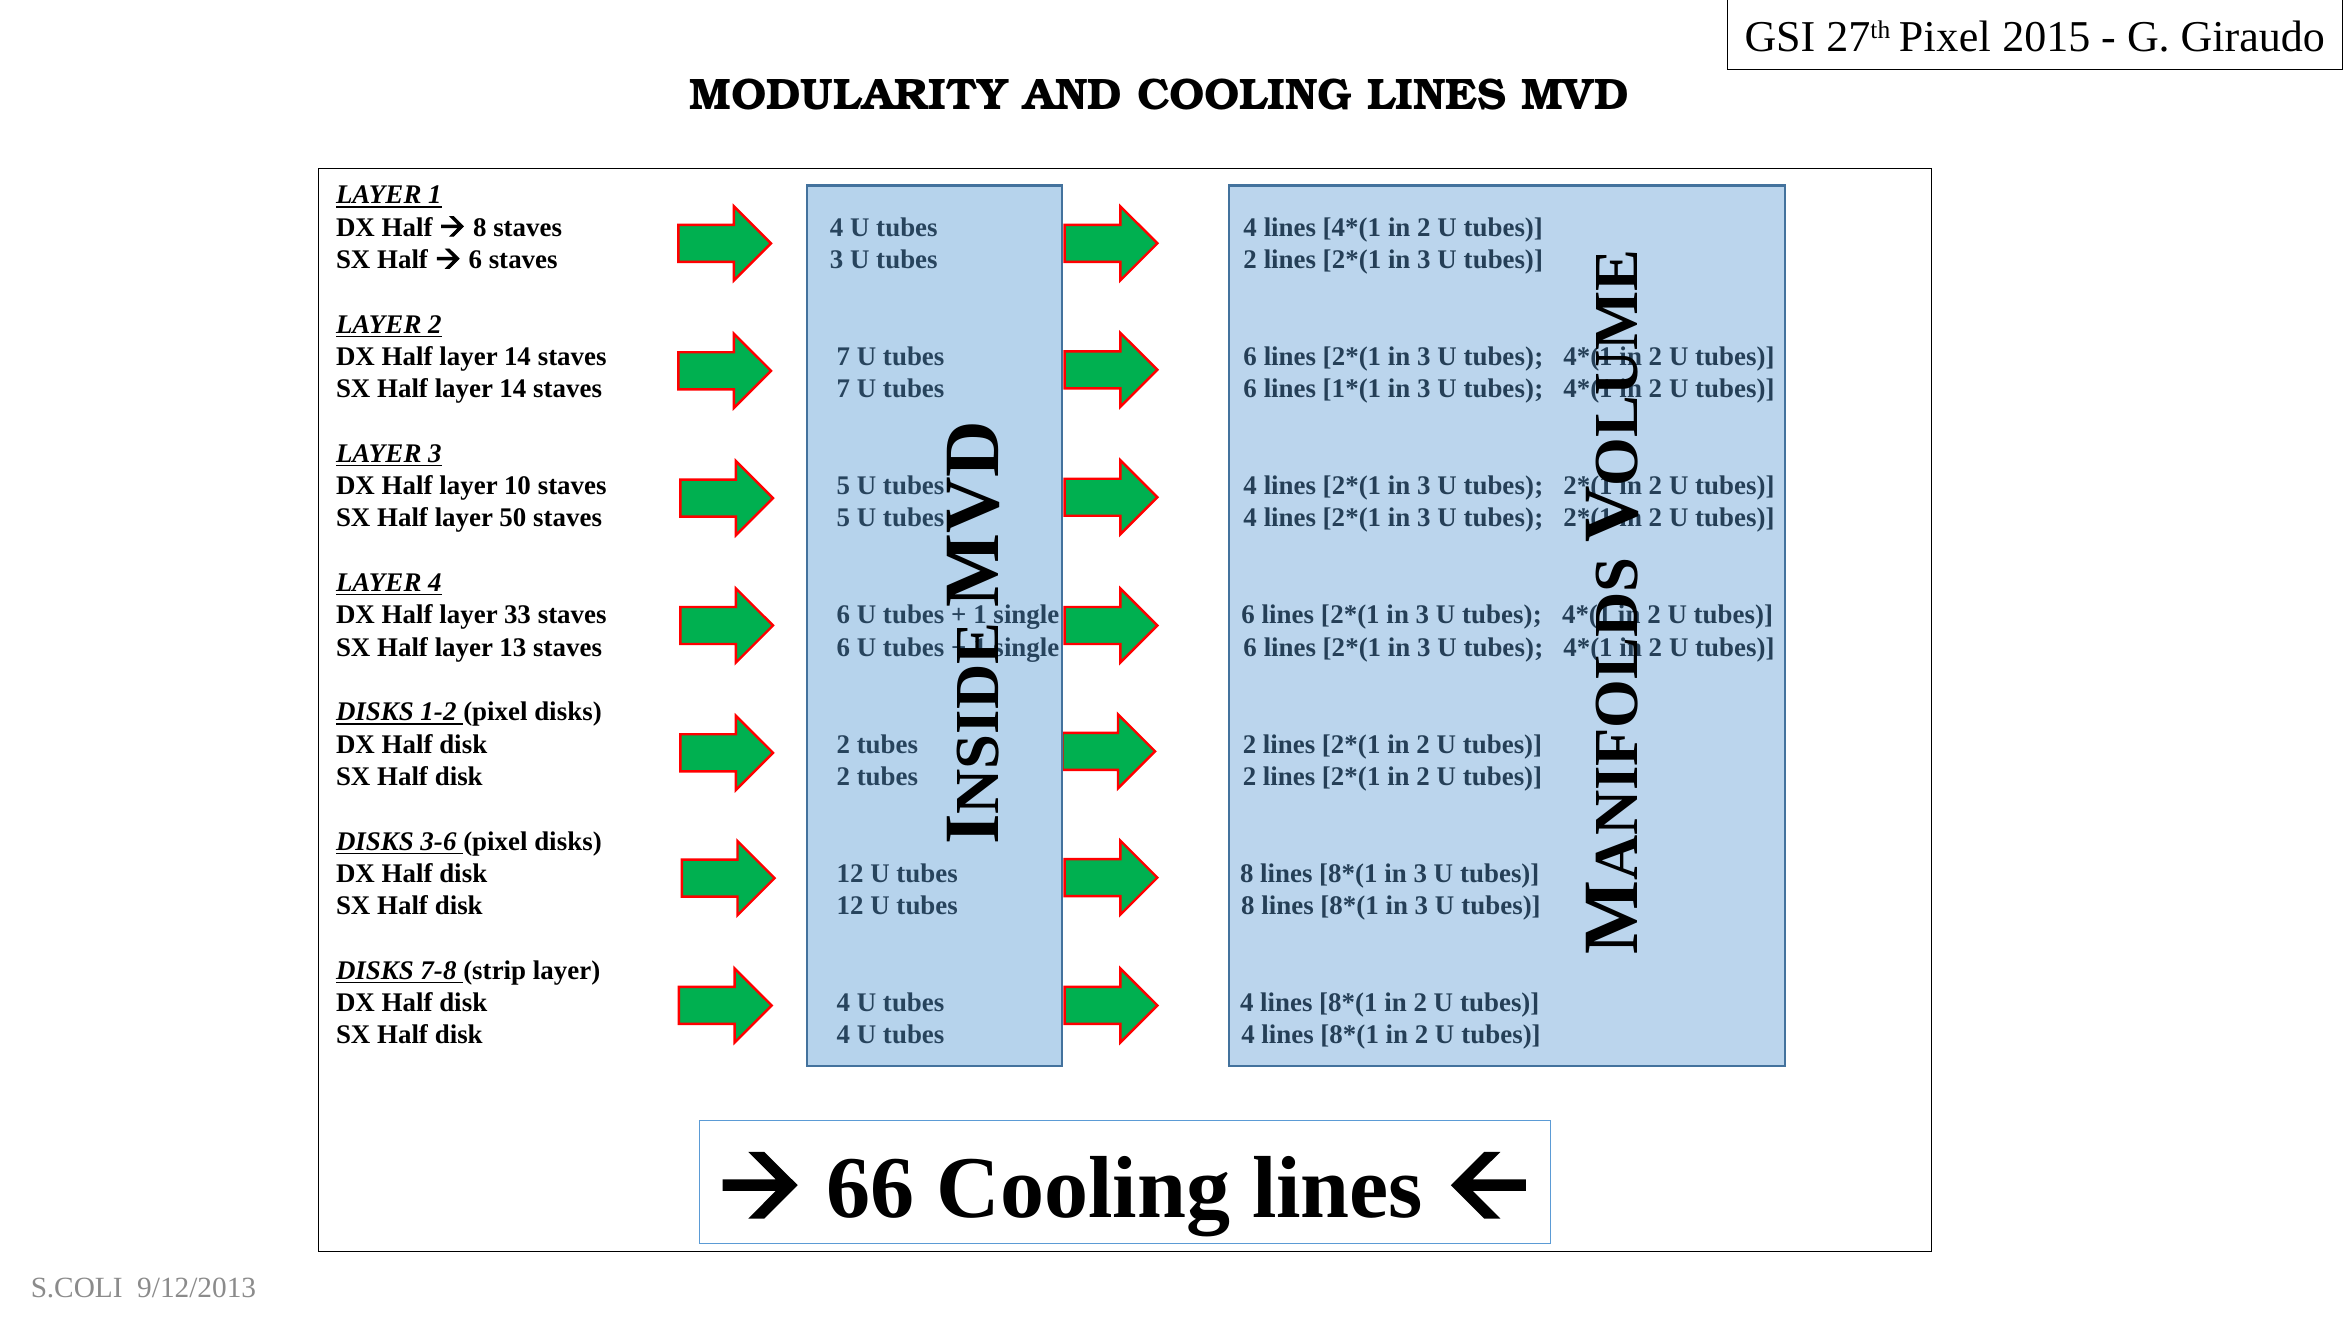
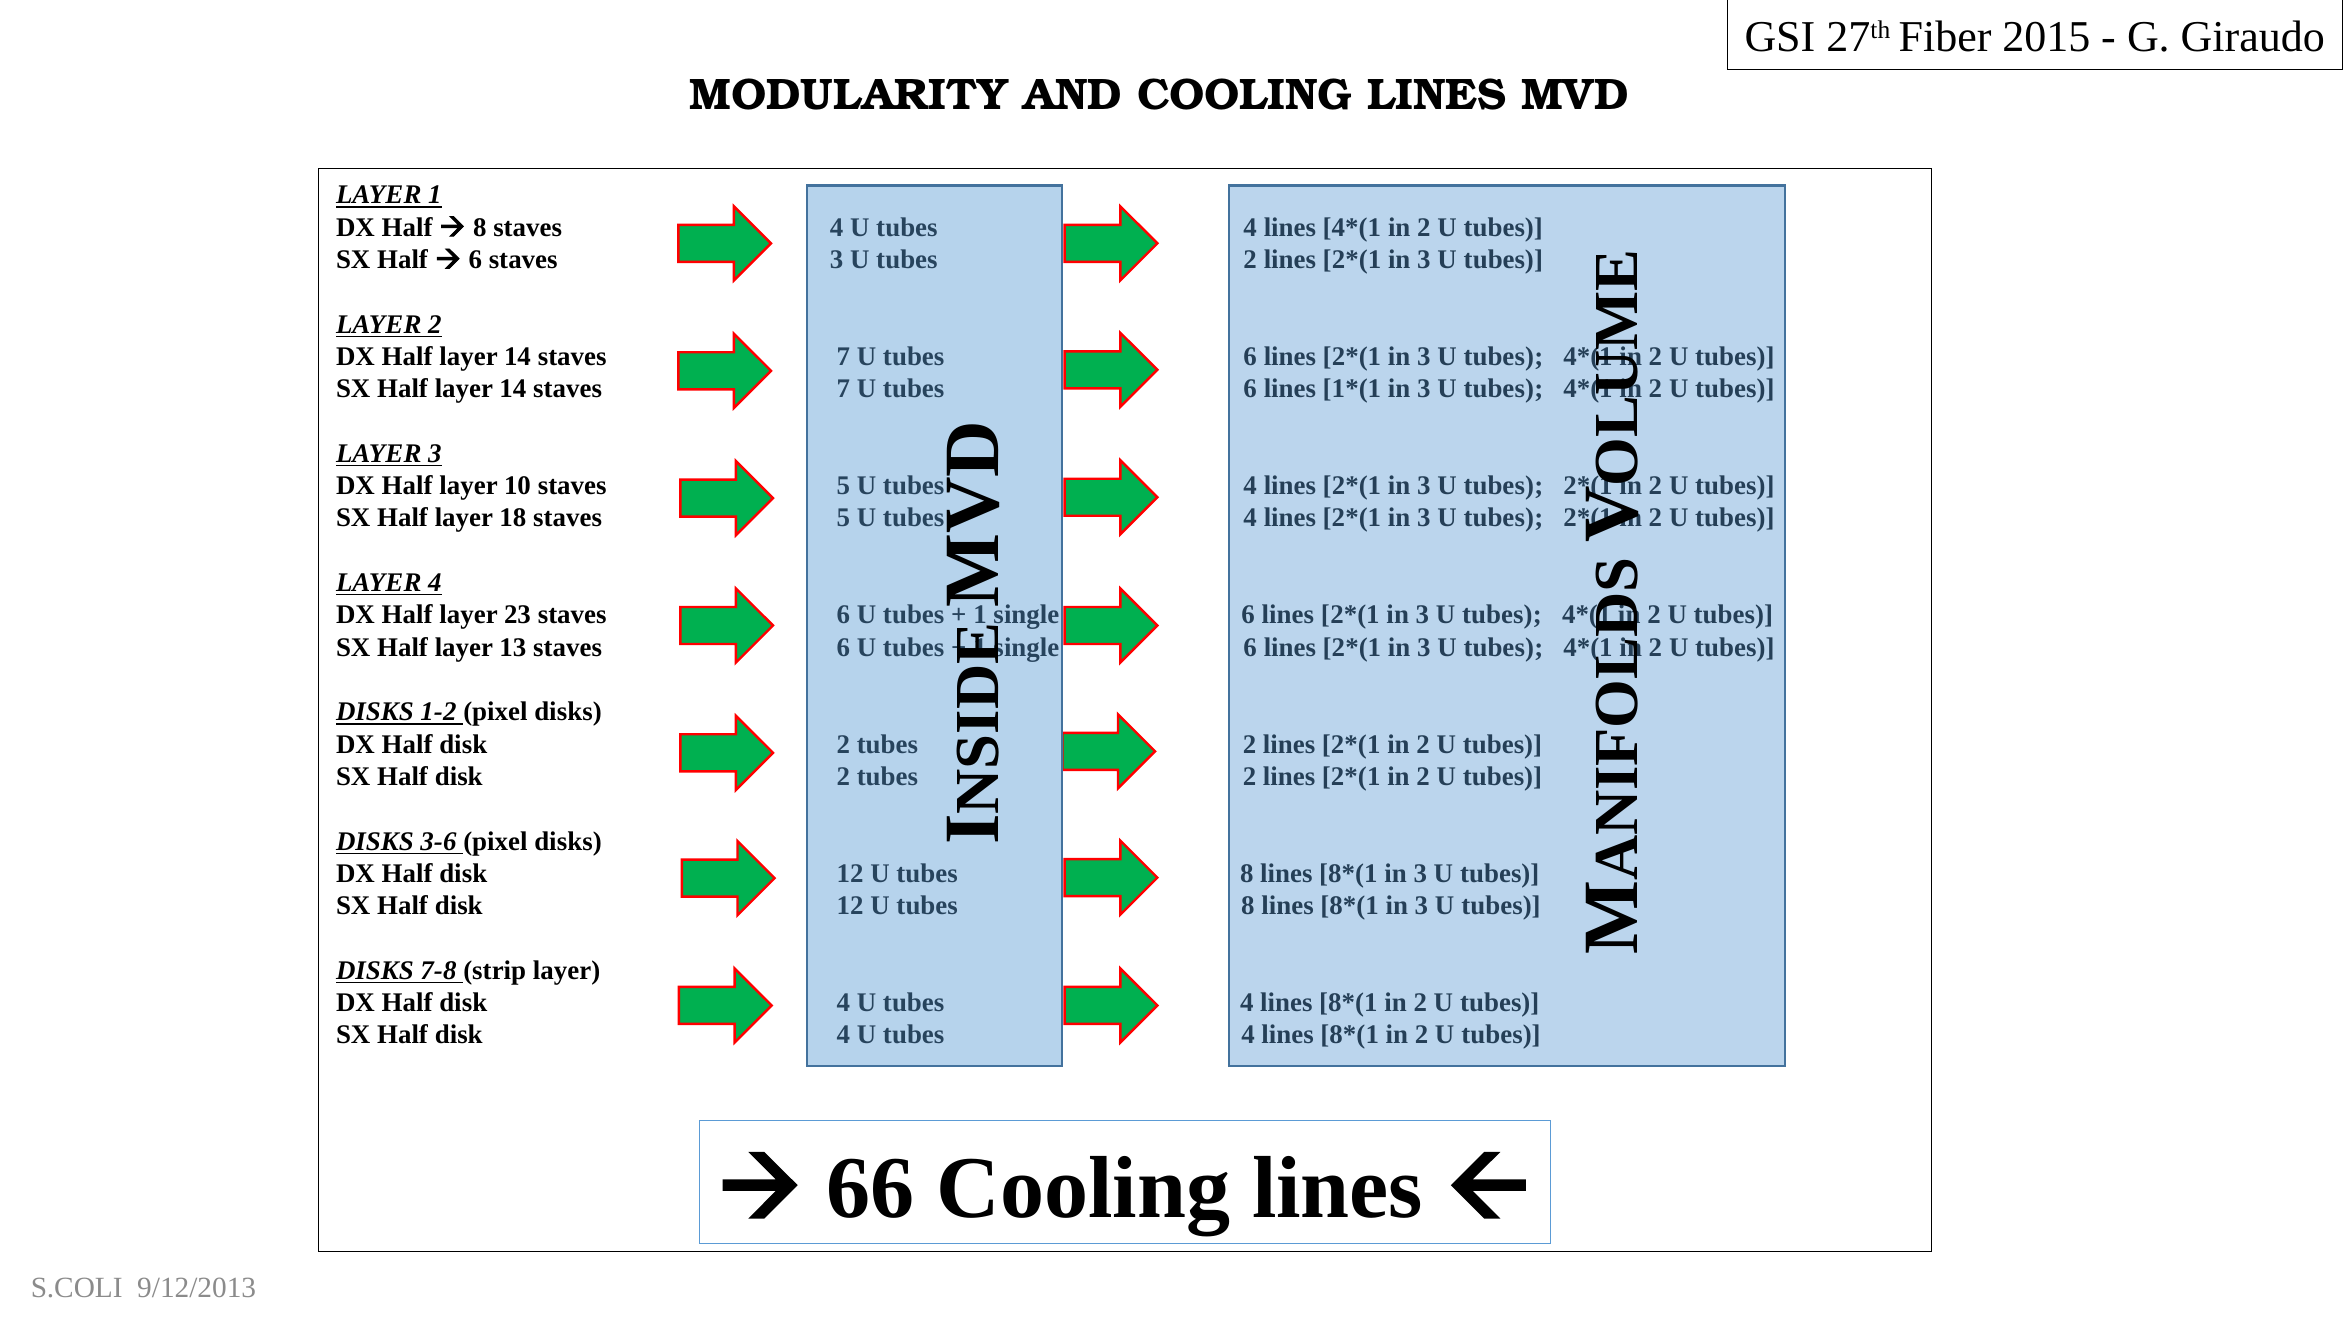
27th Pixel: Pixel -> Fiber (1945, 37)
50: 50 -> 18 (513, 518)
33: 33 -> 23 (517, 615)
